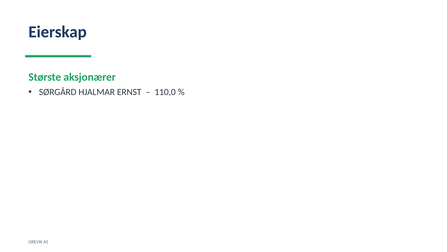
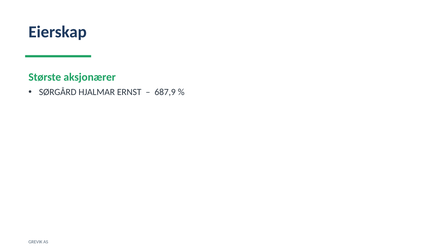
110,0: 110,0 -> 687,9 (165, 92)
